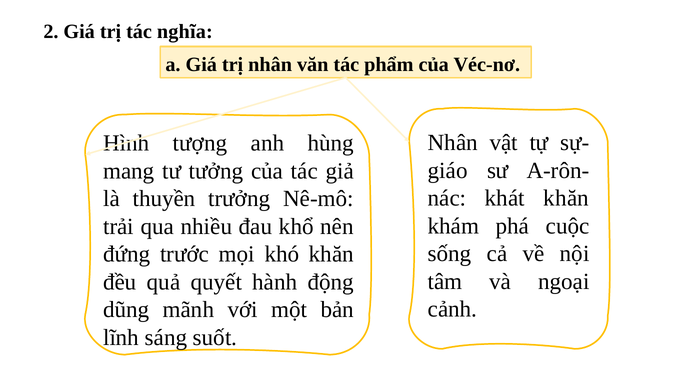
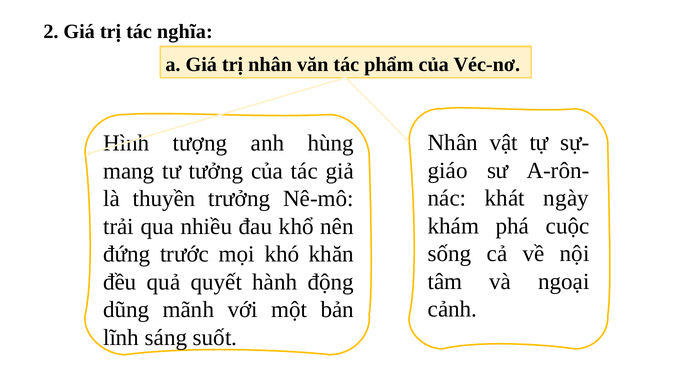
khát khăn: khăn -> ngày (566, 198)
